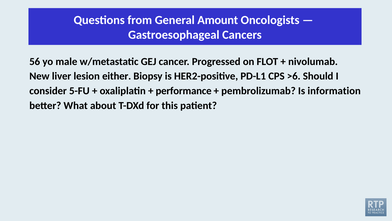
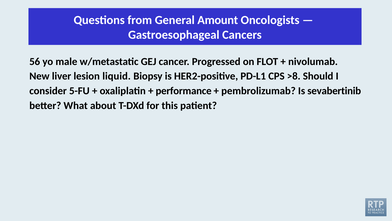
either: either -> liquid (117, 76)
>6: >6 -> >8 (294, 76)
information: information -> sevabertinib (334, 91)
